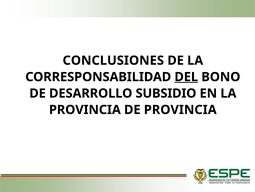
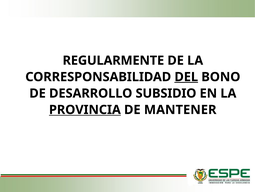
CONCLUSIONES: CONCLUSIONES -> REGULARMENTE (113, 60)
PROVINCIA underline: none -> present (85, 109)
DE PROVINCIA: PROVINCIA -> MANTENER (180, 109)
